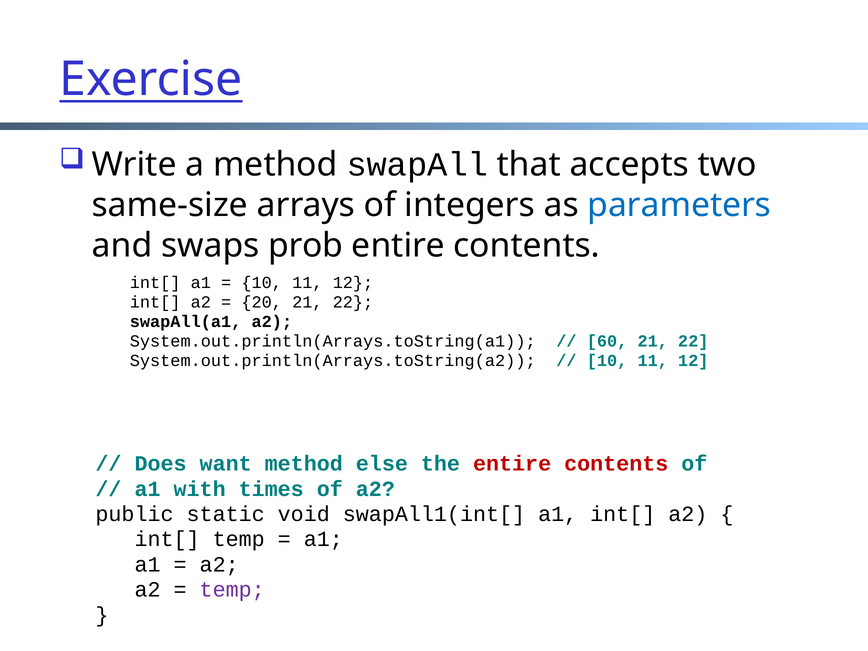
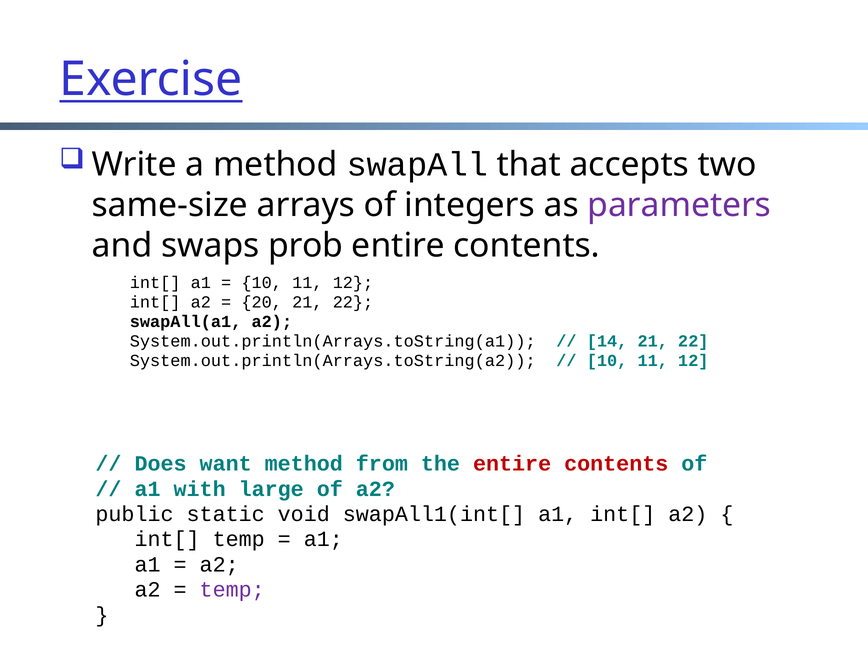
parameters colour: blue -> purple (679, 205)
60: 60 -> 14 (607, 341)
else: else -> from (382, 464)
times: times -> large (271, 489)
